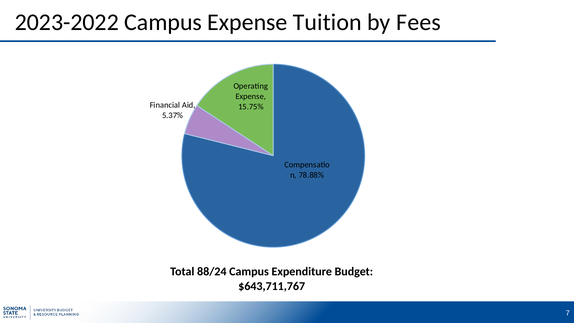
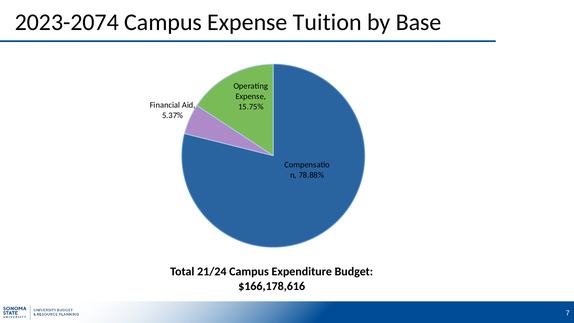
2023-2022: 2023-2022 -> 2023-2074 (67, 22)
Fees: Fees -> Base (419, 22)
88/24: 88/24 -> 21/24 (212, 272)
$643,711,767: $643,711,767 -> $166,178,616 (272, 286)
